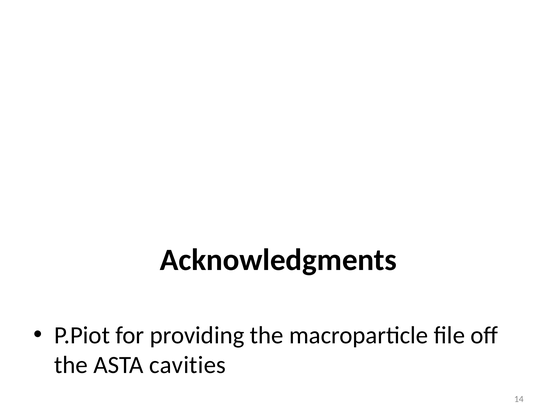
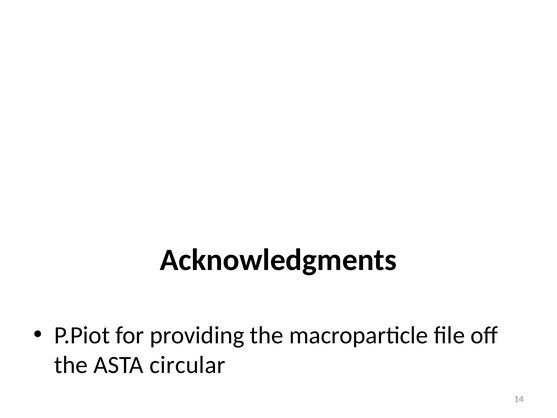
cavities: cavities -> circular (188, 365)
